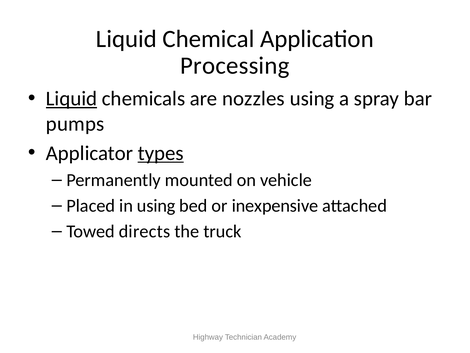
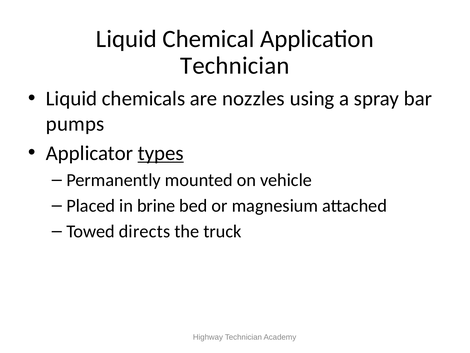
Processing: Processing -> Technician (235, 66)
Liquid underline: present -> none (71, 99)
in using: using -> brine (156, 206)
inexpensive: inexpensive -> magnesium (275, 206)
